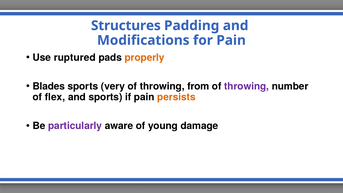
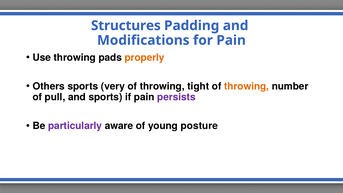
Use ruptured: ruptured -> throwing (75, 58)
Blades: Blades -> Others (49, 86)
from: from -> tight (198, 86)
throwing colour: purple -> orange (247, 86)
flex: flex -> pull (55, 97)
persists colour: orange -> purple (176, 97)
damage: damage -> posture (199, 126)
